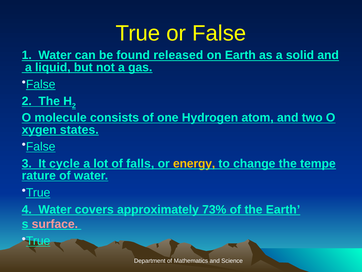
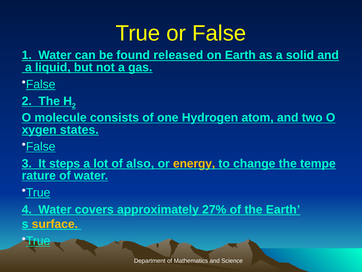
cycle: cycle -> steps (65, 163)
falls: falls -> also (140, 163)
73%: 73% -> 27% (214, 209)
surface colour: pink -> yellow (55, 224)
